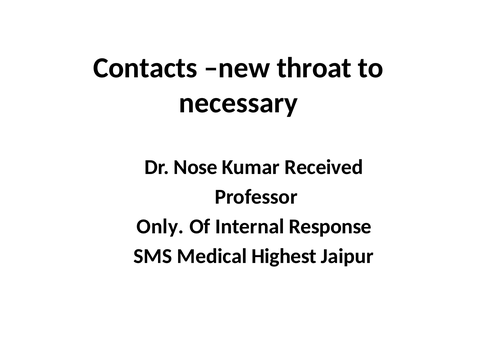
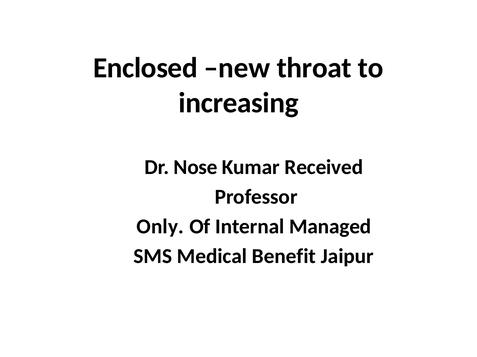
Contacts: Contacts -> Enclosed (145, 68)
necessary: necessary -> increasing (239, 103)
Response: Response -> Managed (330, 227)
Highest: Highest -> Benefit (284, 257)
